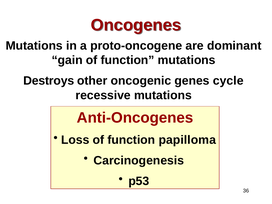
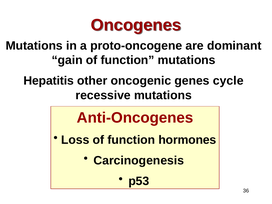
Destroys: Destroys -> Hepatitis (49, 81)
papilloma: papilloma -> hormones (187, 140)
